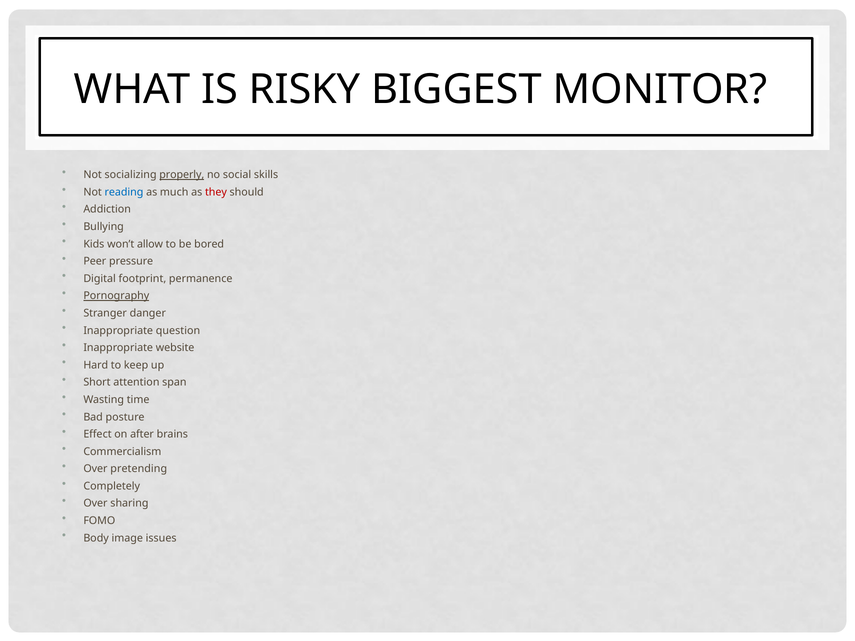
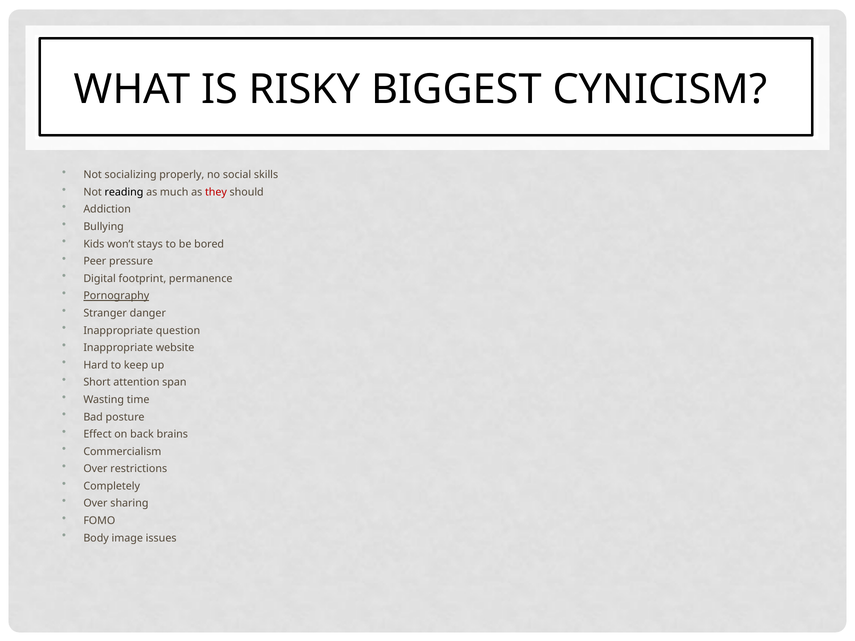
MONITOR: MONITOR -> CYNICISM (660, 90)
properly underline: present -> none (182, 175)
reading colour: blue -> black (124, 192)
allow: allow -> stays (150, 244)
after: after -> back (142, 434)
pretending: pretending -> restrictions (139, 469)
